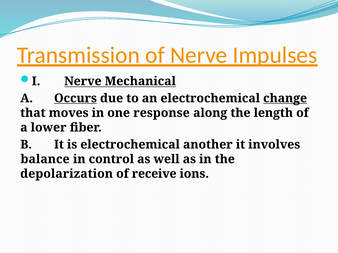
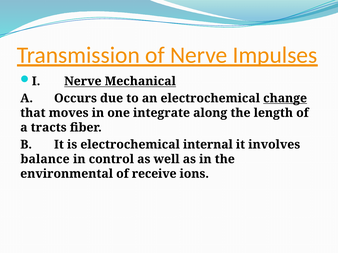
Occurs underline: present -> none (75, 98)
response: response -> integrate (162, 113)
lower: lower -> tracts (49, 128)
another: another -> internal (208, 145)
depolarization: depolarization -> environmental (67, 174)
